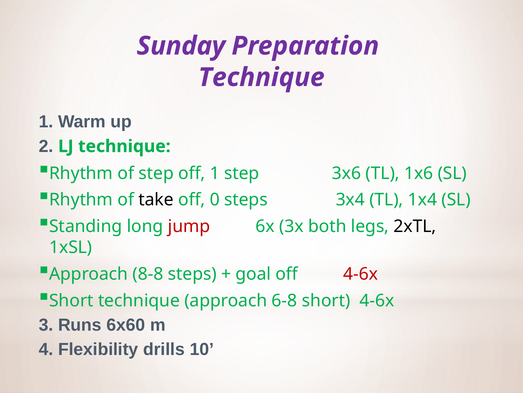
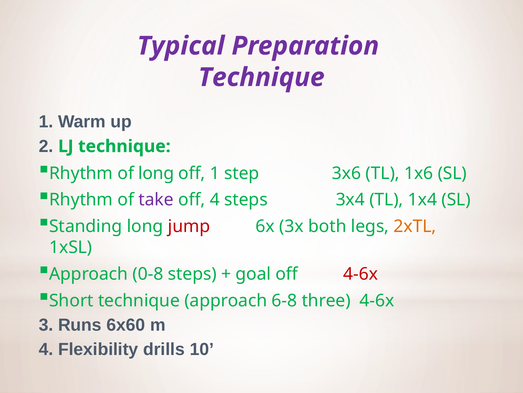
Sunday: Sunday -> Typical (181, 46)
of step: step -> long (156, 173)
take colour: black -> purple (156, 199)
off 0: 0 -> 4 (215, 199)
2xTL colour: black -> orange (415, 226)
8-8: 8-8 -> 0-8 (148, 274)
6-8 short: short -> three (326, 300)
